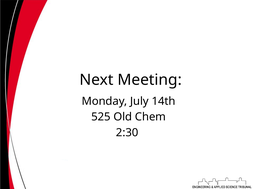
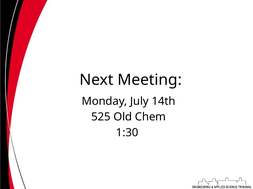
2:30: 2:30 -> 1:30 (127, 133)
